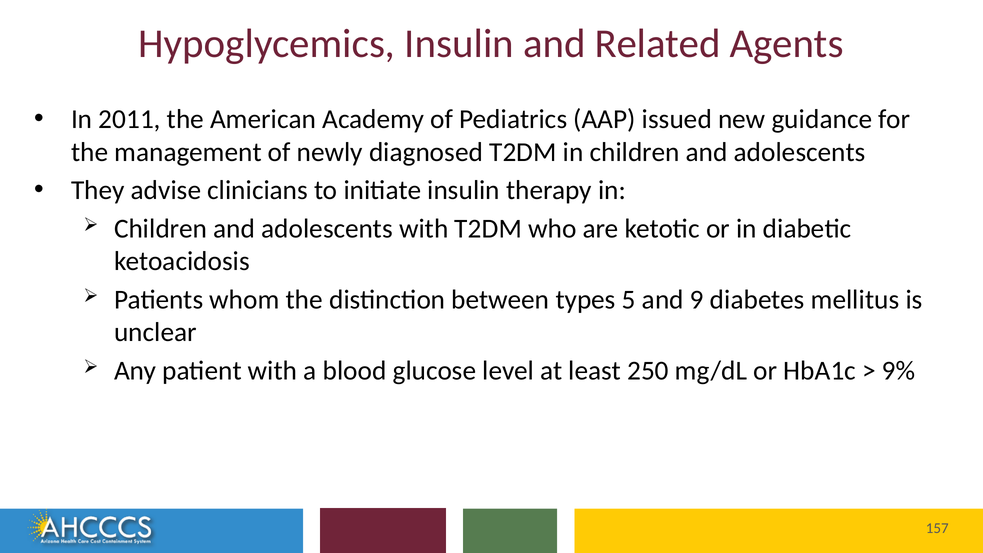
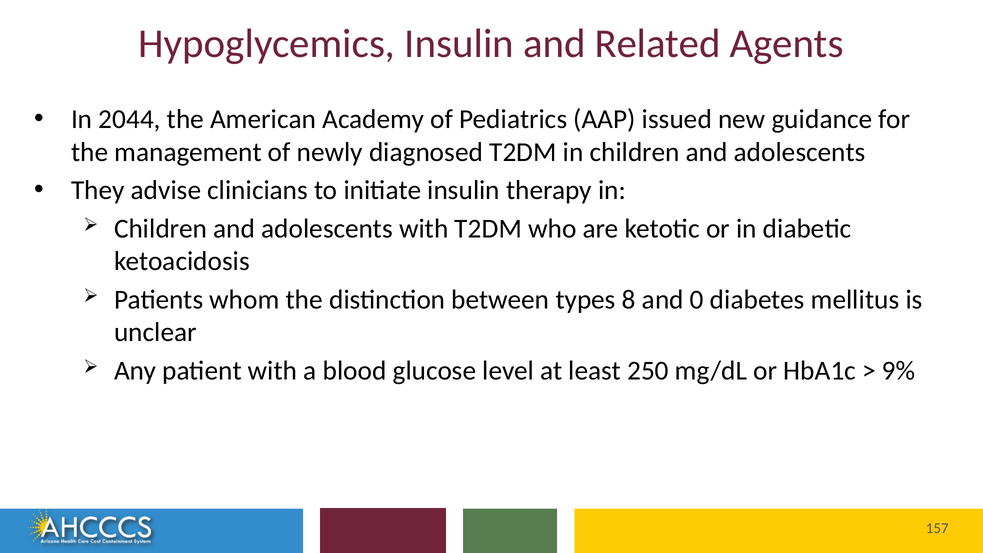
2011: 2011 -> 2044 (130, 119)
5: 5 -> 8 (629, 300)
9: 9 -> 0 (697, 300)
